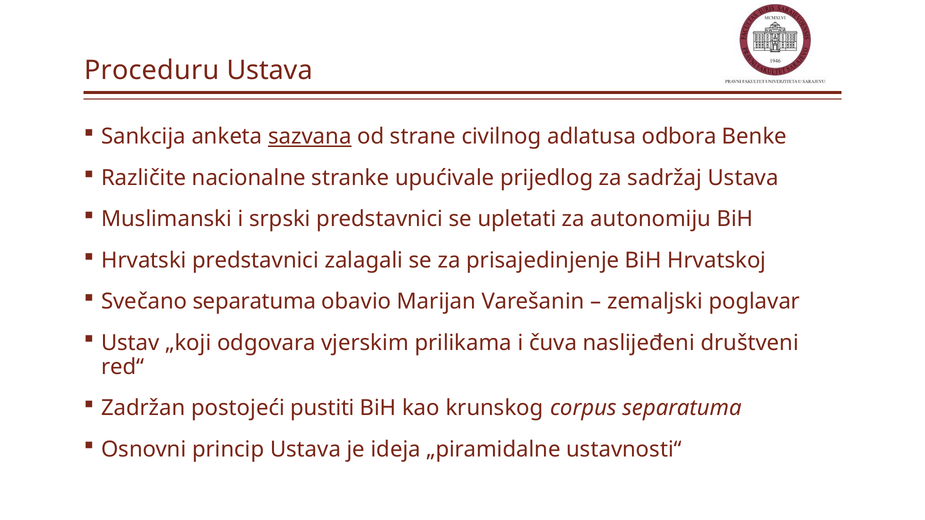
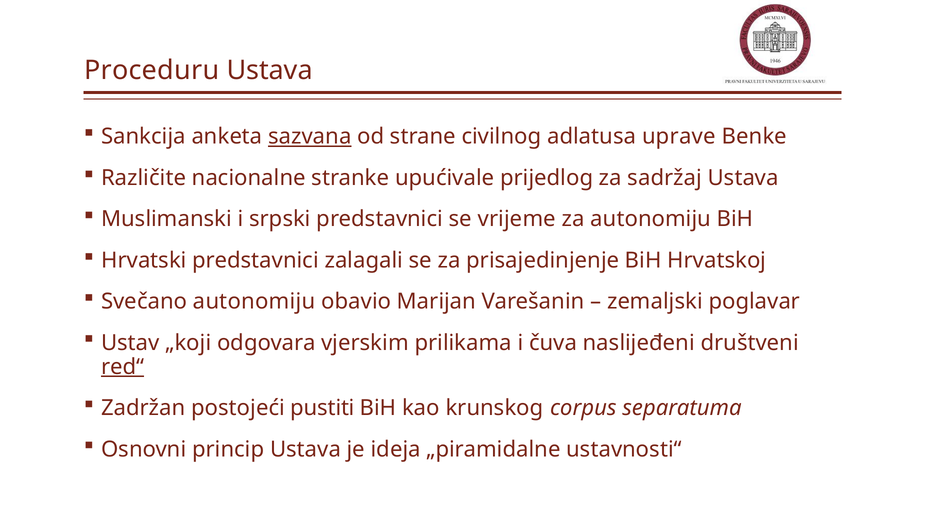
odbora: odbora -> uprave (679, 137)
upletati: upletati -> vrijeme (517, 219)
Svečano separatuma: separatuma -> autonomiju (254, 302)
red“ underline: none -> present (123, 367)
